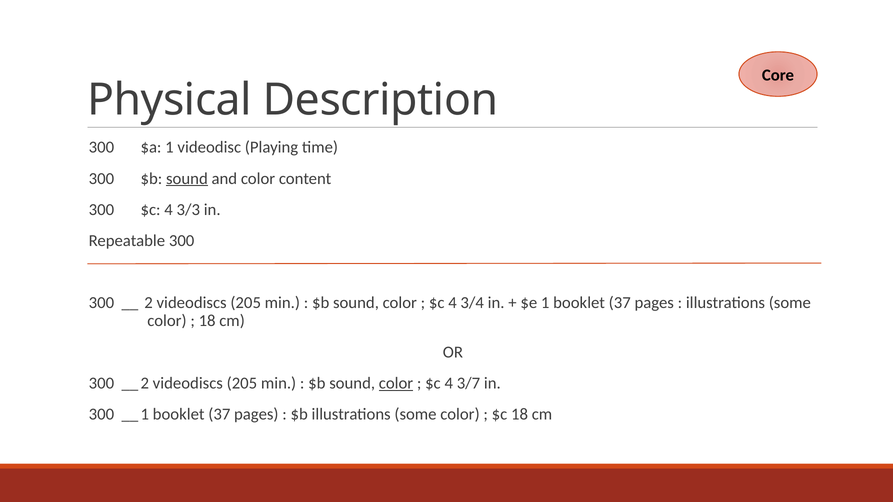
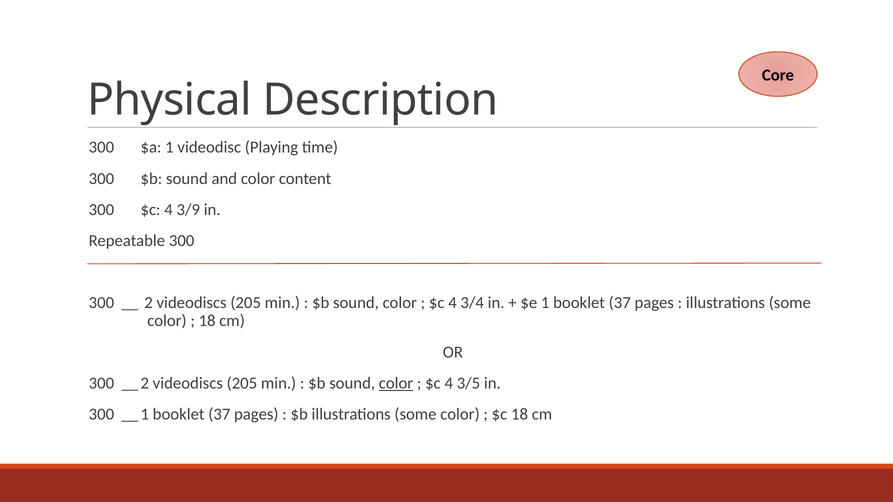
sound underline: present -> none (187, 179)
3/3: 3/3 -> 3/9 (188, 210)
3/7: 3/7 -> 3/5 (468, 383)
